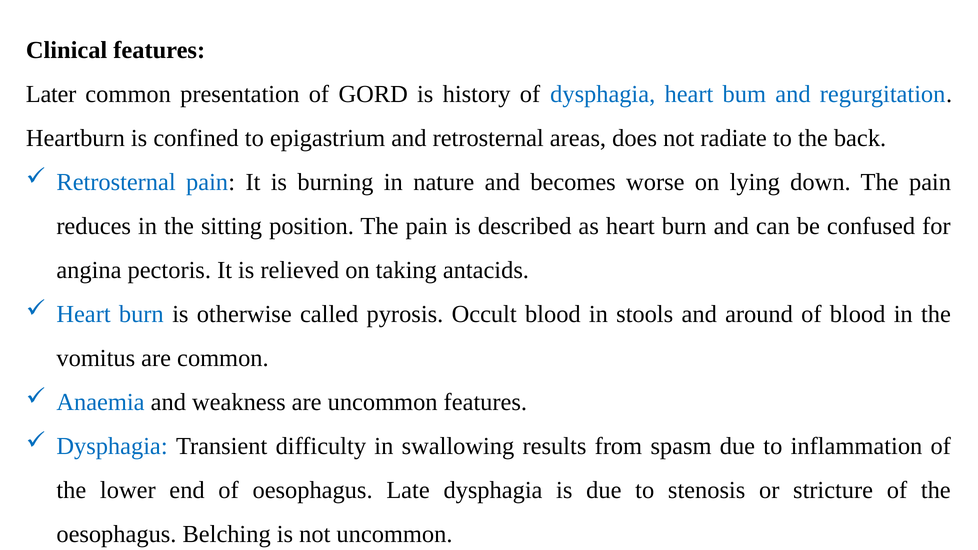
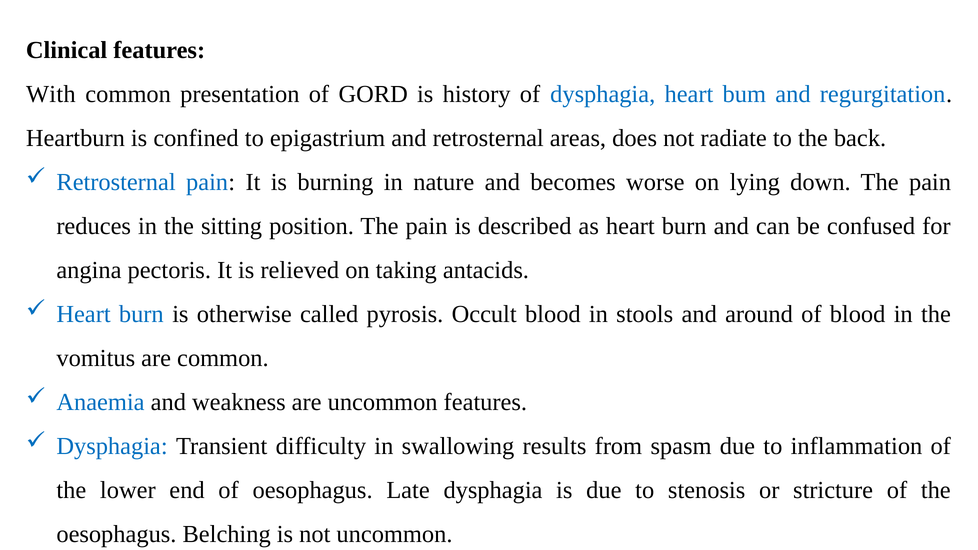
Later: Later -> With (51, 94)
